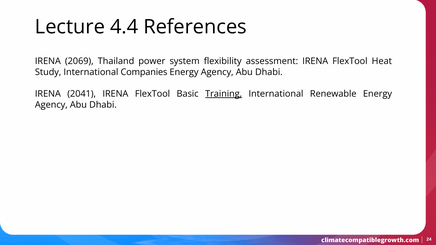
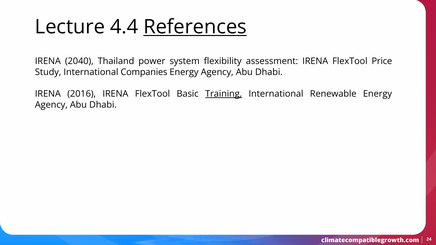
References underline: none -> present (195, 27)
2069: 2069 -> 2040 (79, 61)
Heat: Heat -> Price (382, 61)
2041: 2041 -> 2016 (82, 94)
